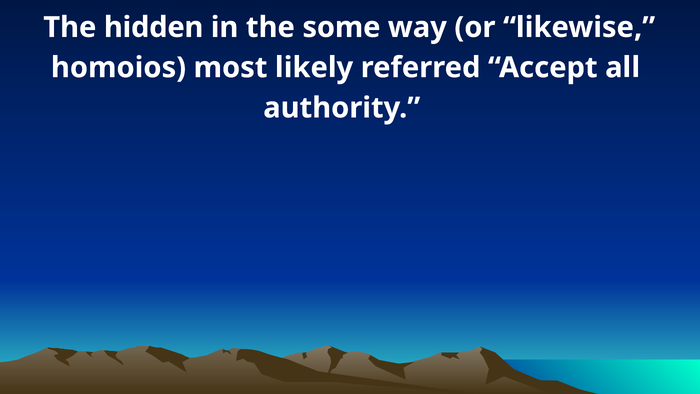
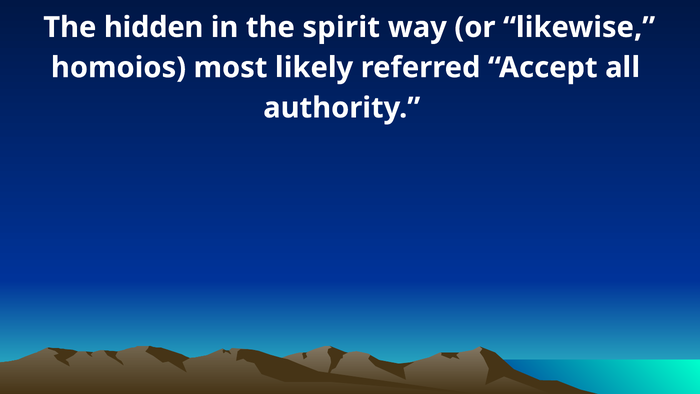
some: some -> spirit (341, 27)
